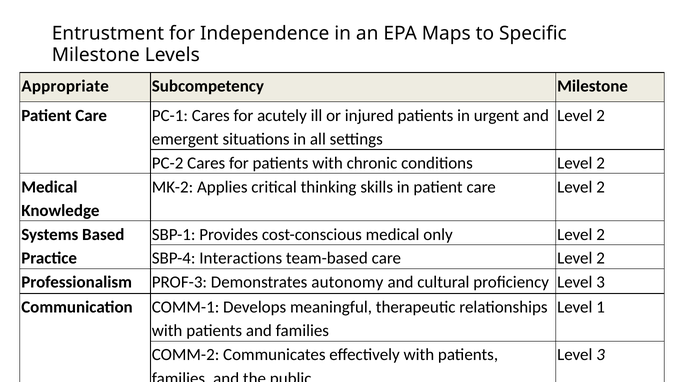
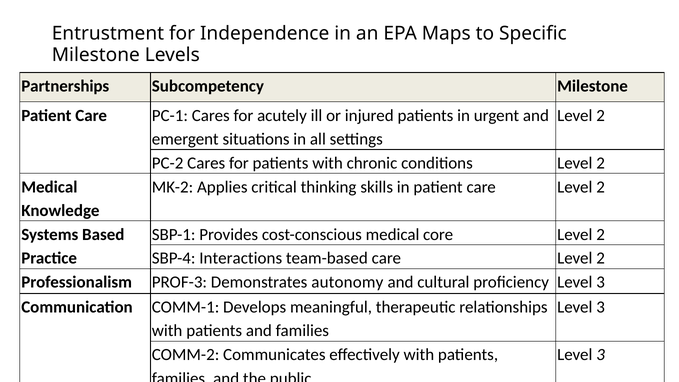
Appropriate: Appropriate -> Partnerships (65, 86)
only: only -> core (438, 234)
1: 1 -> 3 (601, 307)
